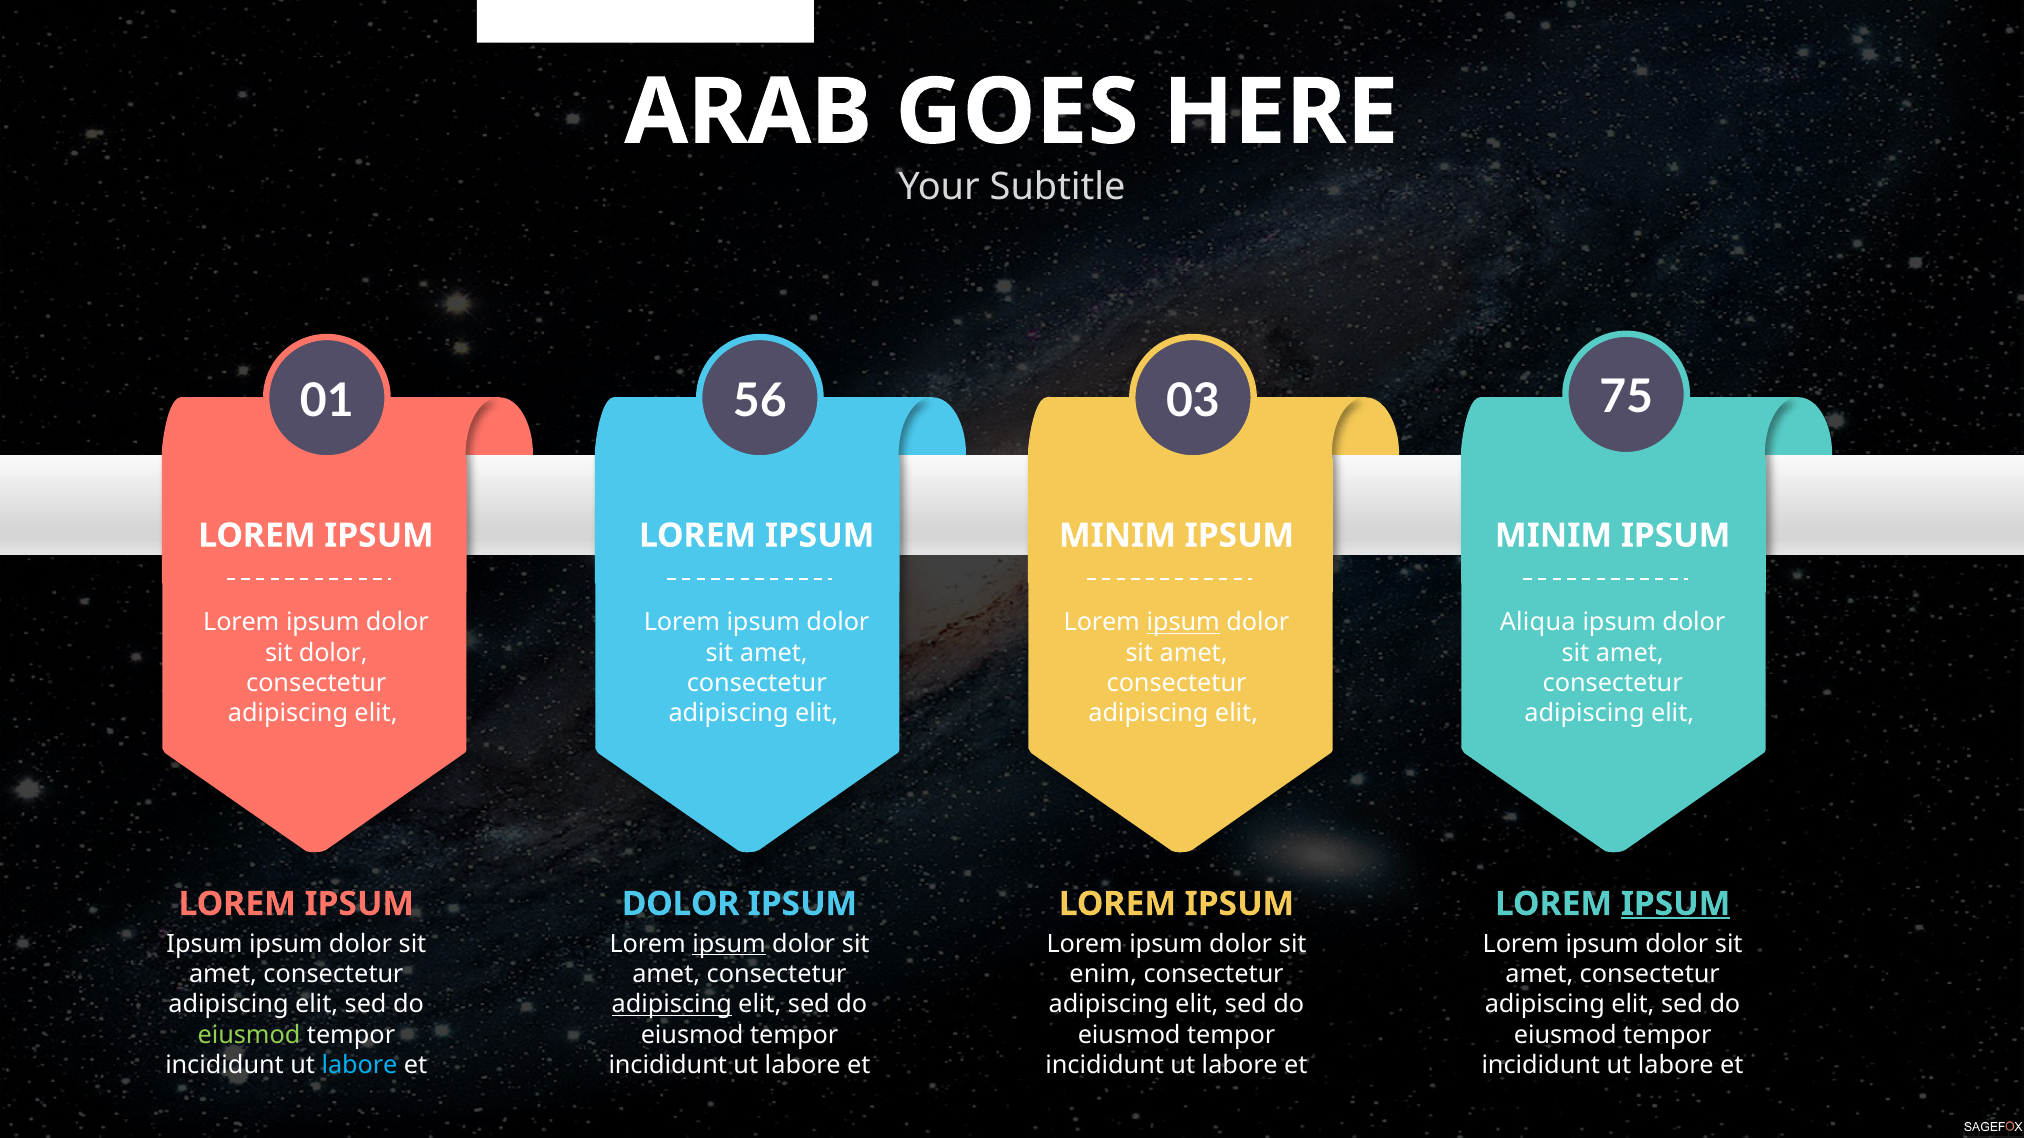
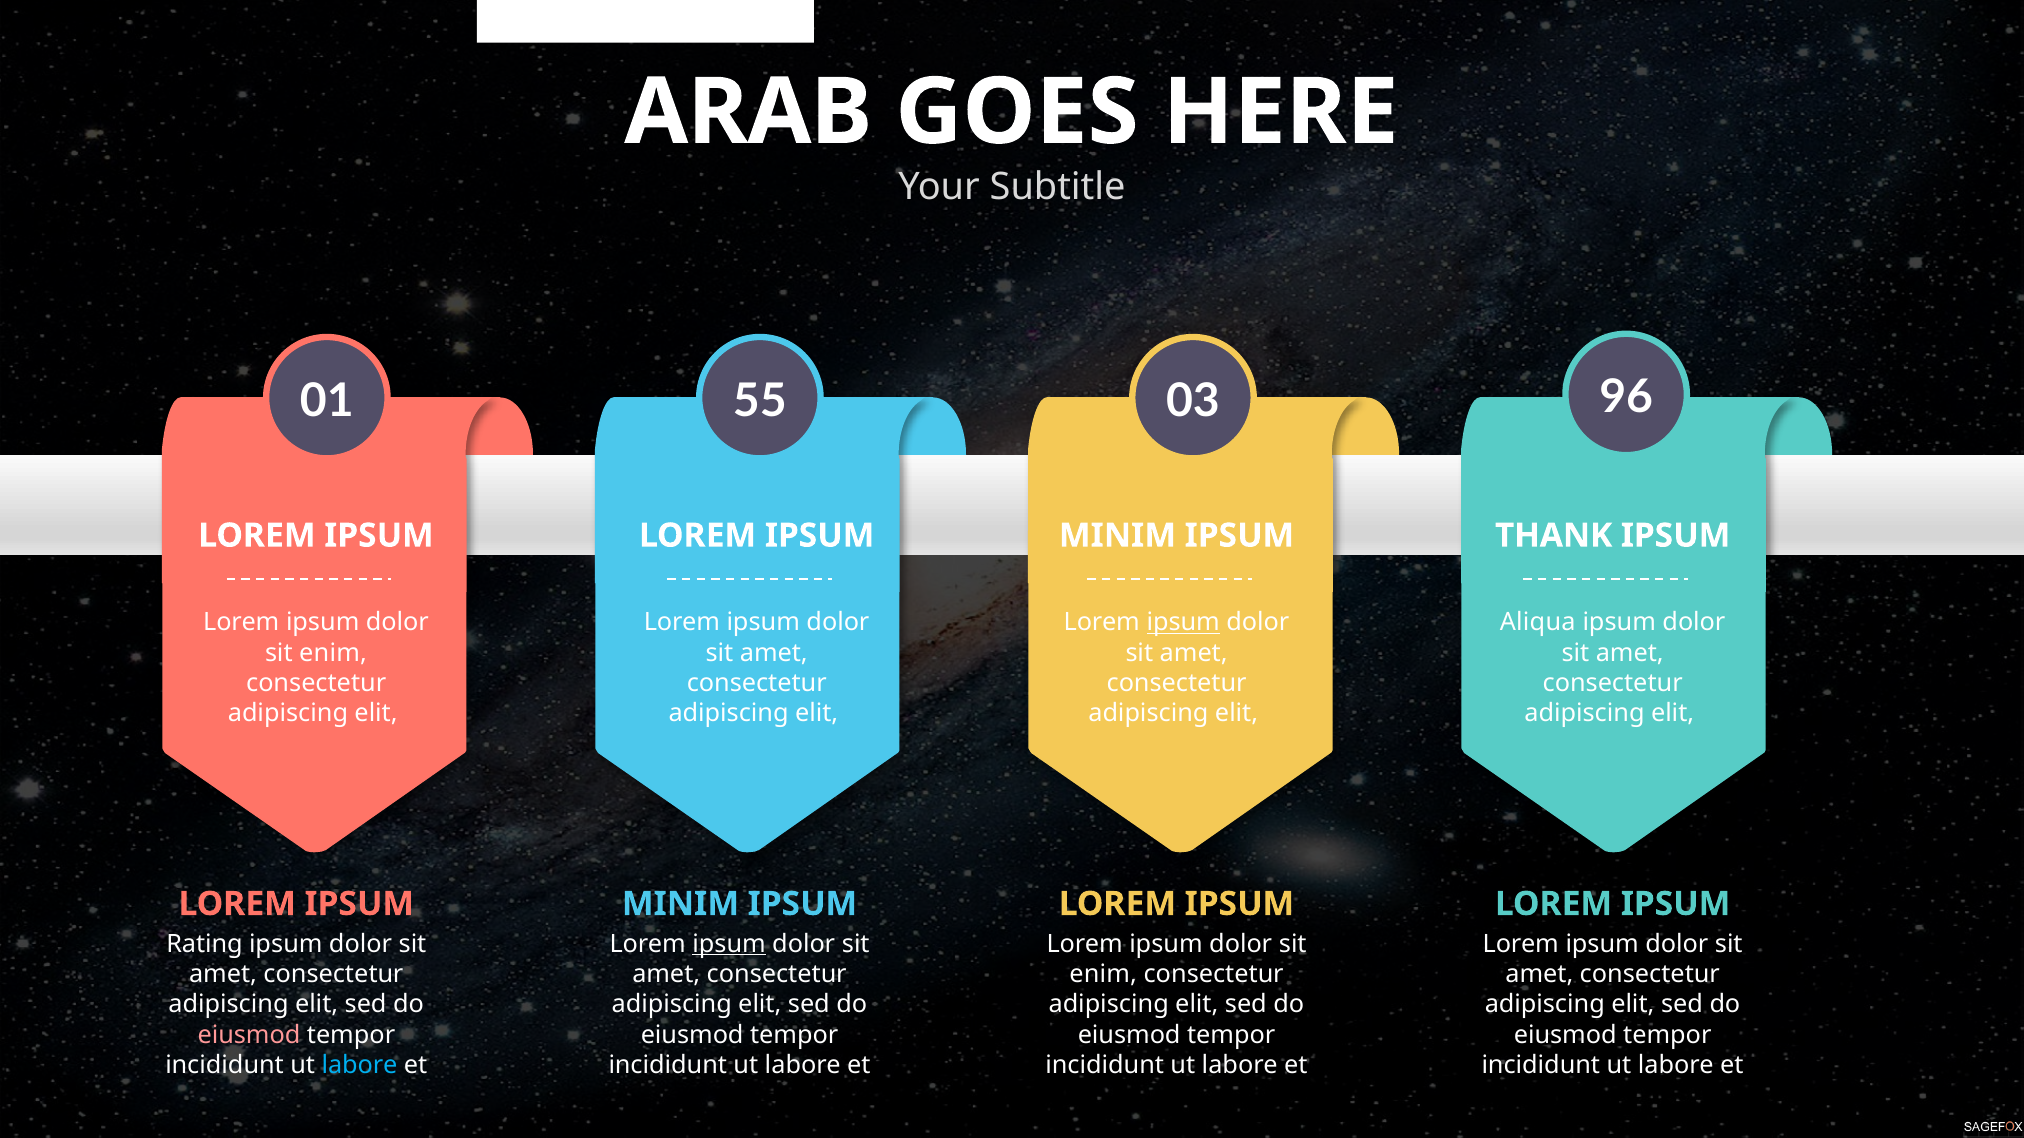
56: 56 -> 55 (760, 401)
75: 75 -> 96 (1626, 398)
MINIM: MINIM -> THANK (1554, 536)
dolor: dolor -> enim (333, 653)
DOLOR: DOLOR -> MINIM (680, 904)
IPSUM underline: present -> none (1676, 904)
Ipsum: Ipsum -> Rating (204, 944)
adipiscing underline: present -> none (672, 1005)
eiusmod colour: light green -> pink (249, 1035)
